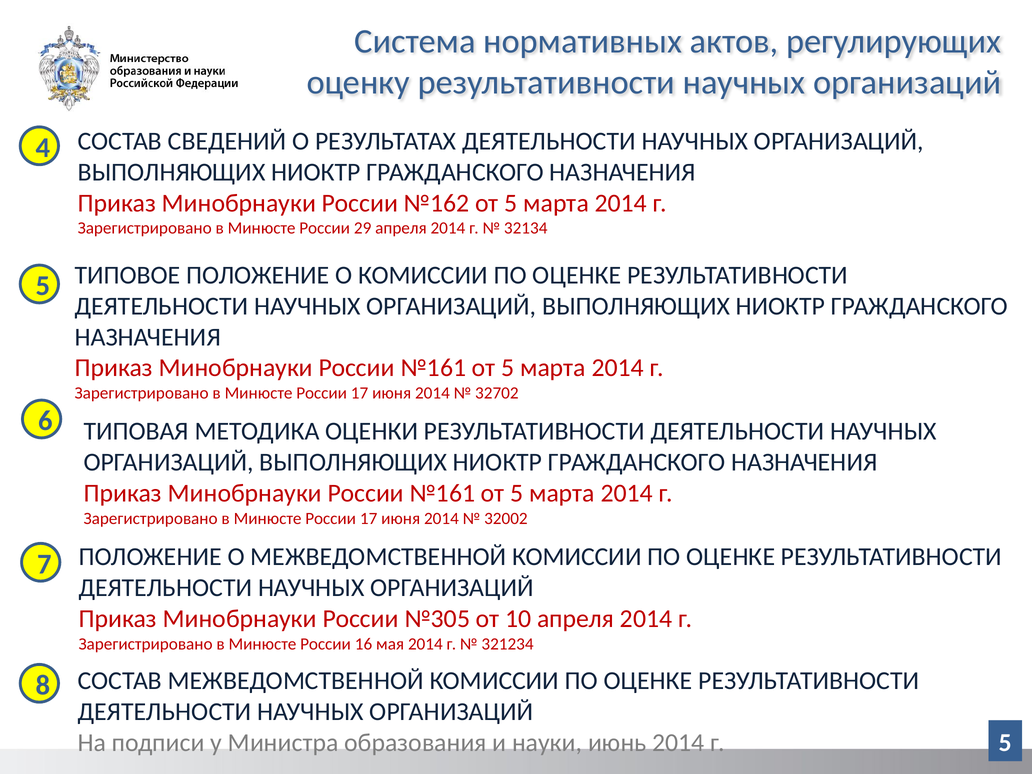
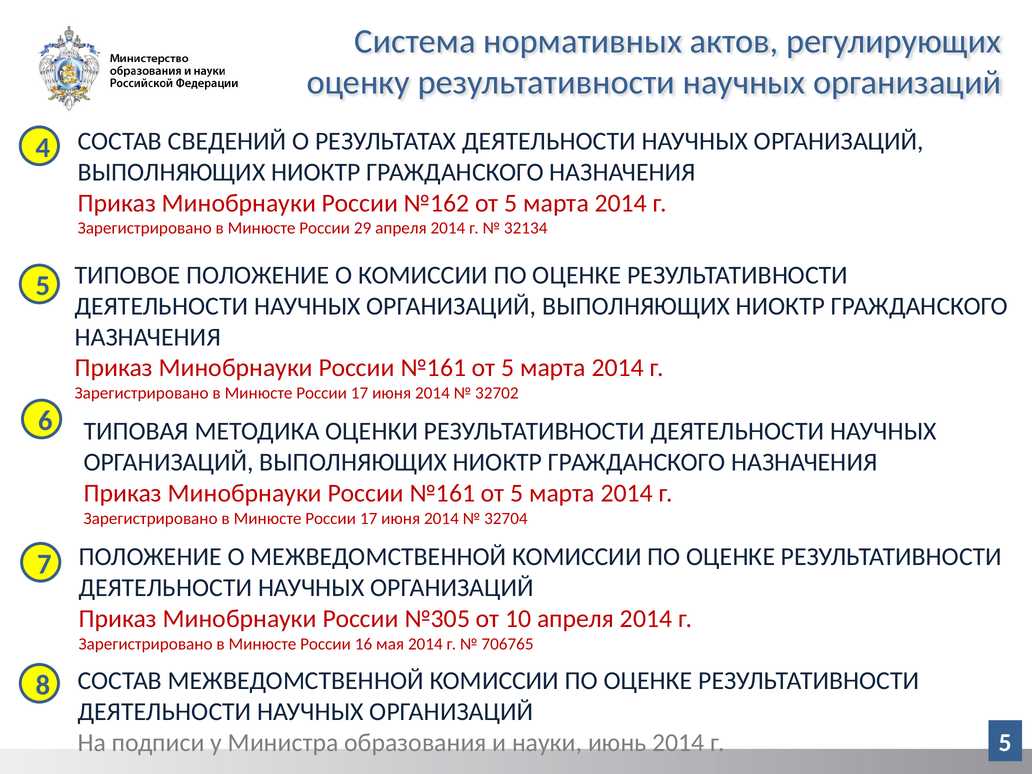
32002: 32002 -> 32704 (506, 519)
321234: 321234 -> 706765 (508, 644)
